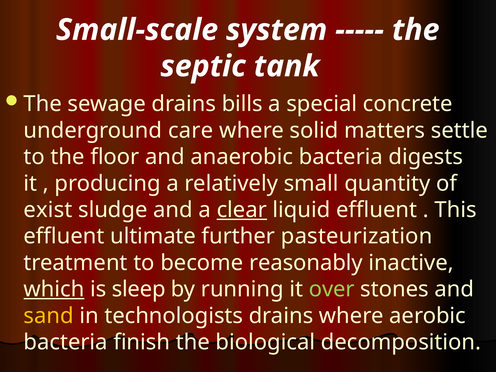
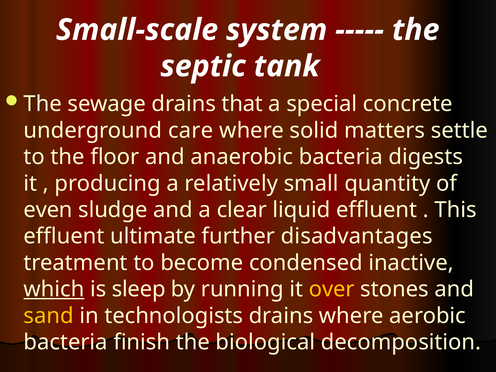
bills: bills -> that (242, 104)
exist: exist -> even (48, 210)
clear underline: present -> none (242, 210)
pasteurization: pasteurization -> disadvantages (357, 236)
reasonably: reasonably -> condensed (306, 263)
over colour: light green -> yellow (332, 289)
